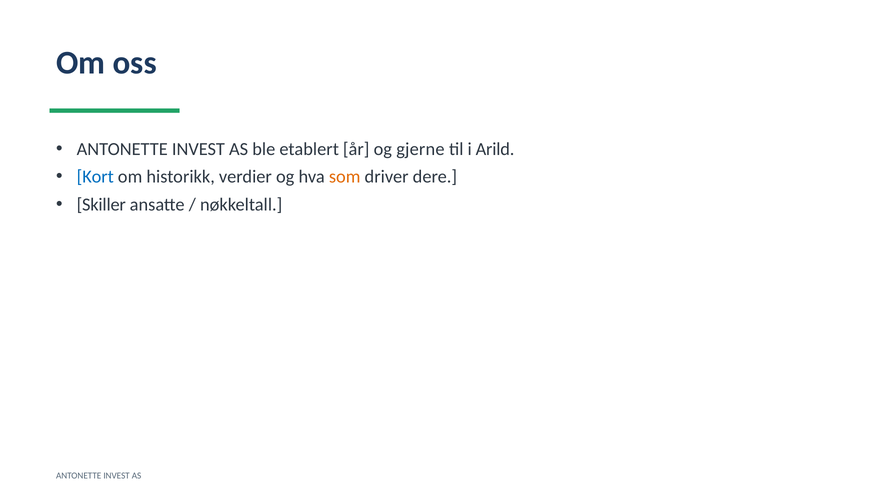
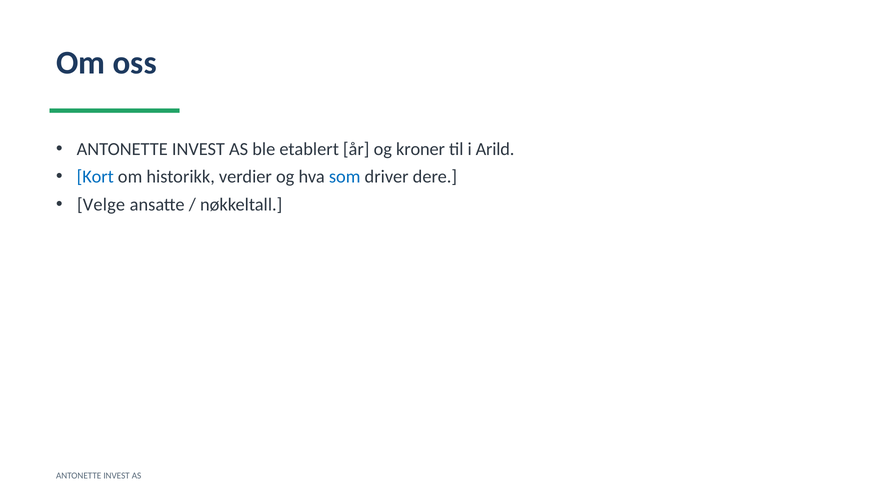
gjerne: gjerne -> kroner (421, 149)
som colour: orange -> blue (345, 177)
Skiller: Skiller -> Velge (101, 204)
